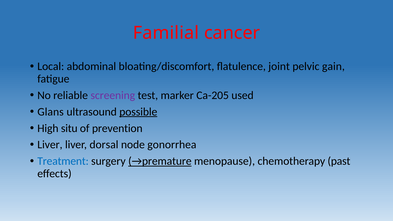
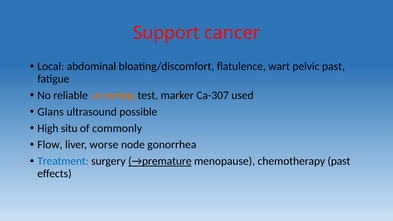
Familial: Familial -> Support (166, 33)
joint: joint -> wart (279, 66)
pelvic gain: gain -> past (333, 66)
screening colour: purple -> orange (113, 95)
Ca-205: Ca-205 -> Ca-307 (213, 95)
possible underline: present -> none (138, 112)
prevention: prevention -> commonly (117, 128)
Liver: Liver -> Flow (50, 145)
dorsal: dorsal -> worse (104, 145)
